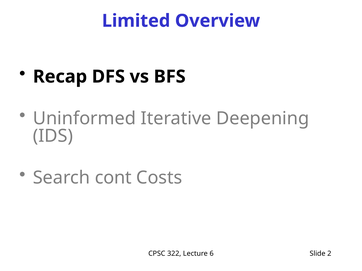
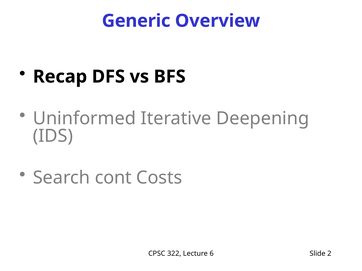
Limited: Limited -> Generic (136, 21)
